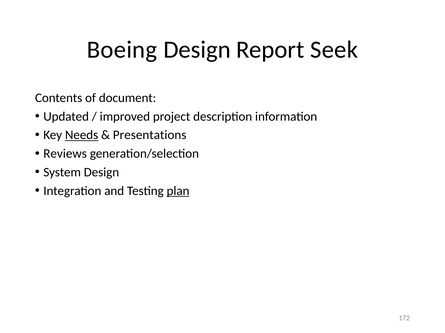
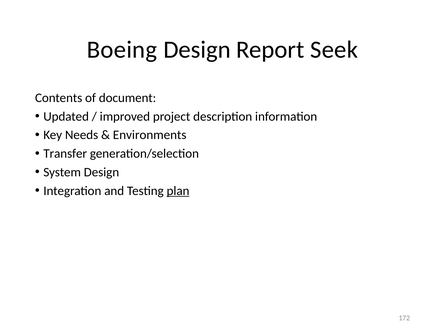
Needs underline: present -> none (82, 135)
Presentations: Presentations -> Environments (150, 135)
Reviews: Reviews -> Transfer (65, 154)
